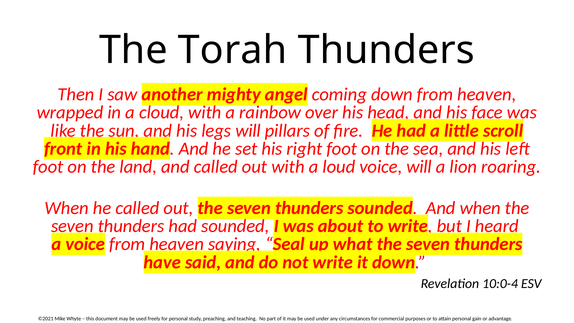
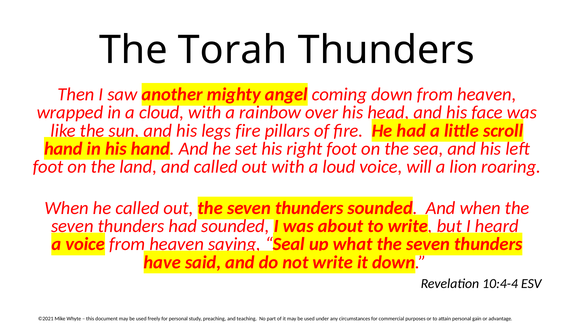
legs will: will -> fire (248, 131)
front: front -> hand (63, 149)
10:0-4: 10:0-4 -> 10:4-4 (500, 283)
